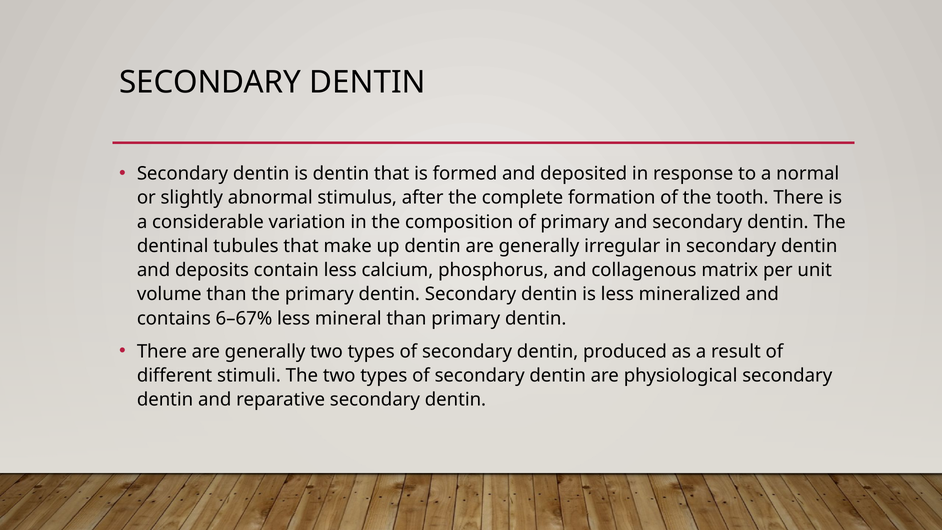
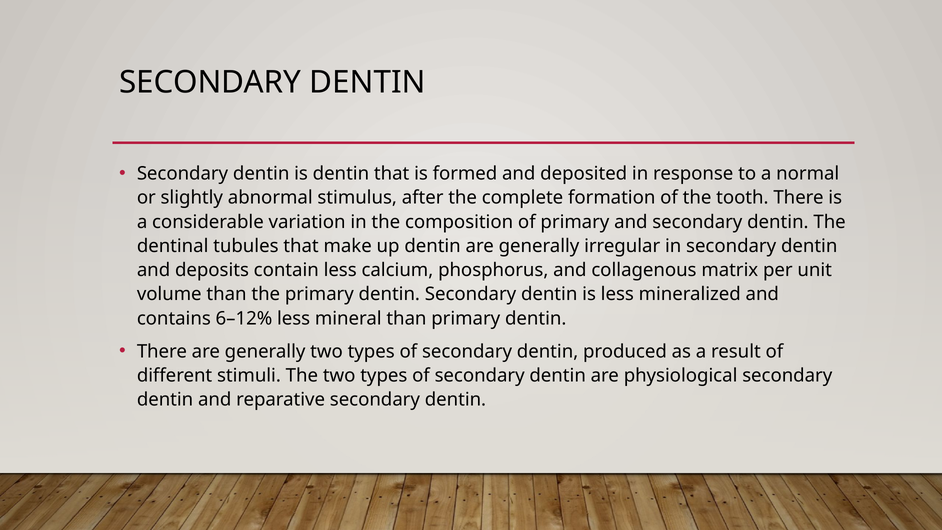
6–67%: 6–67% -> 6–12% (244, 318)
